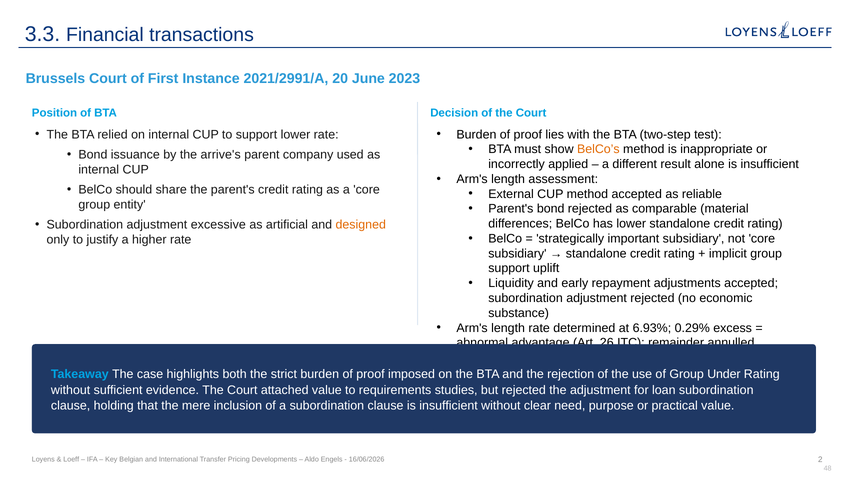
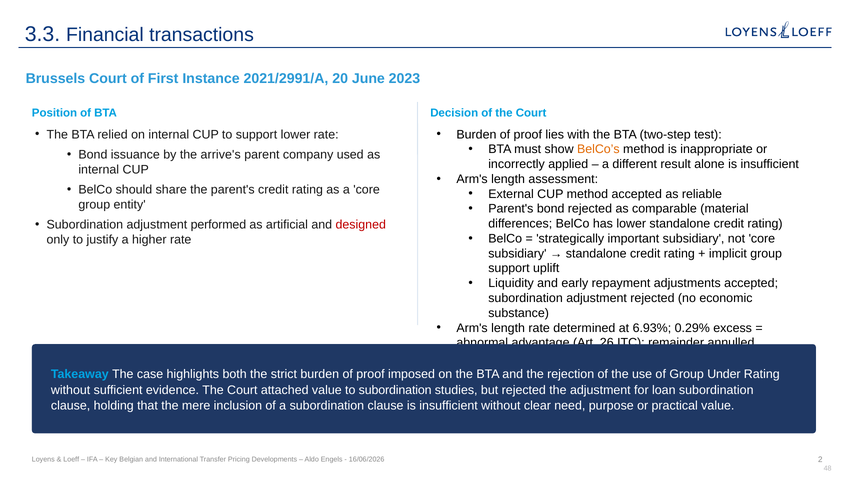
excessive: excessive -> performed (218, 225)
designed colour: orange -> red (361, 225)
to requirements: requirements -> subordination (395, 390)
